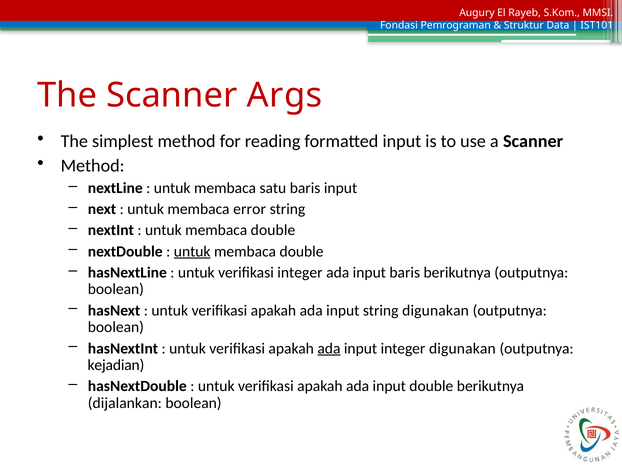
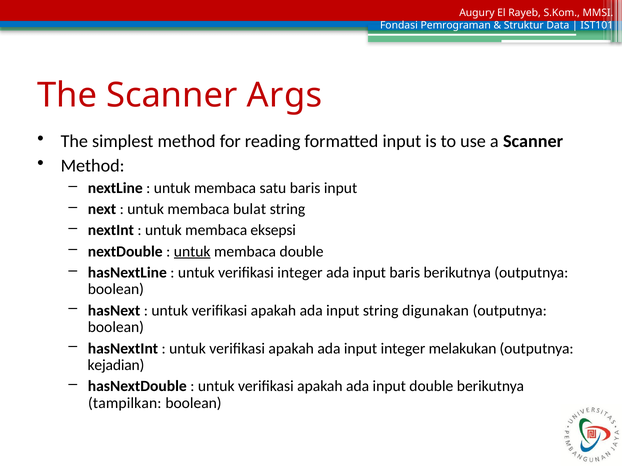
error: error -> bulat (250, 209)
double: double -> eksepsi (273, 231)
ada underline: present -> none (329, 349)
integer digunakan: digunakan -> melakukan (463, 349)
dijalankan: dijalankan -> tampilkan (125, 404)
